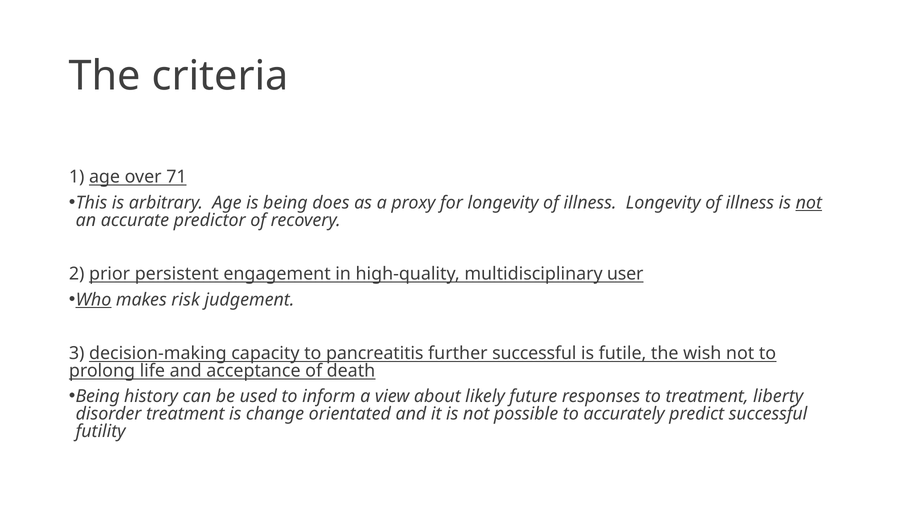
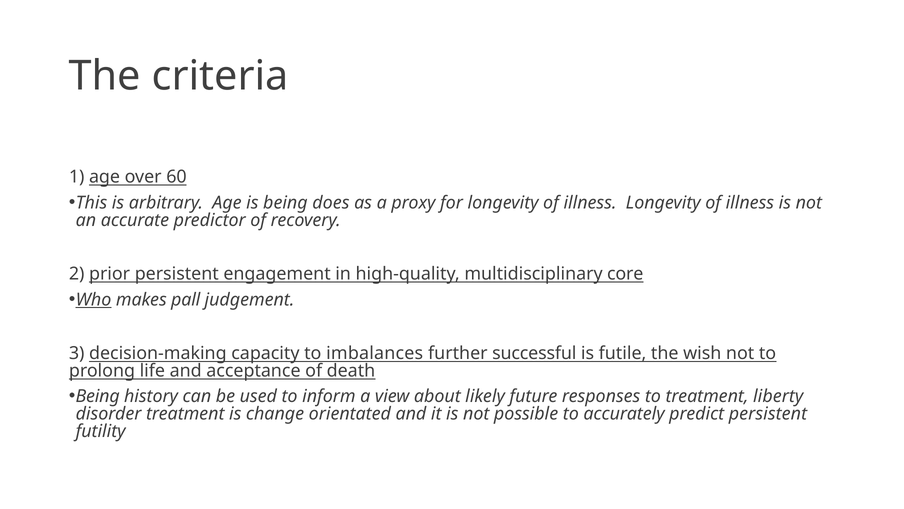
71: 71 -> 60 (176, 177)
not underline: present -> none (809, 203)
user: user -> core (625, 273)
risk: risk -> pall (186, 299)
pancreatitis: pancreatitis -> imbalances (375, 353)
predict successful: successful -> persistent (768, 414)
